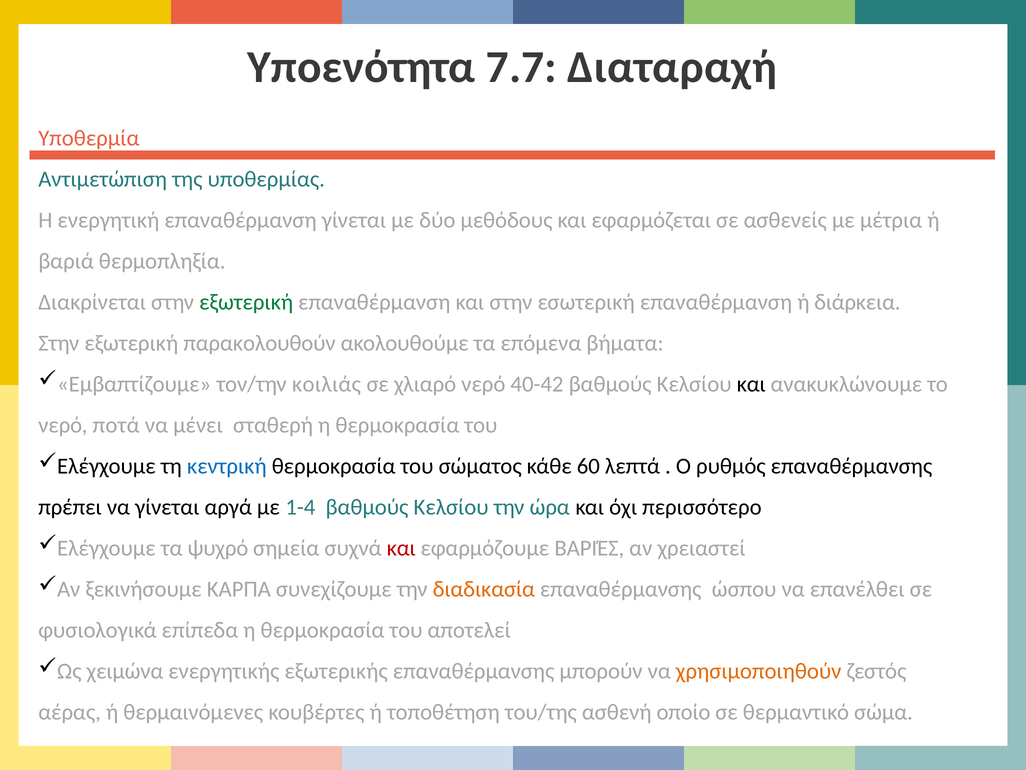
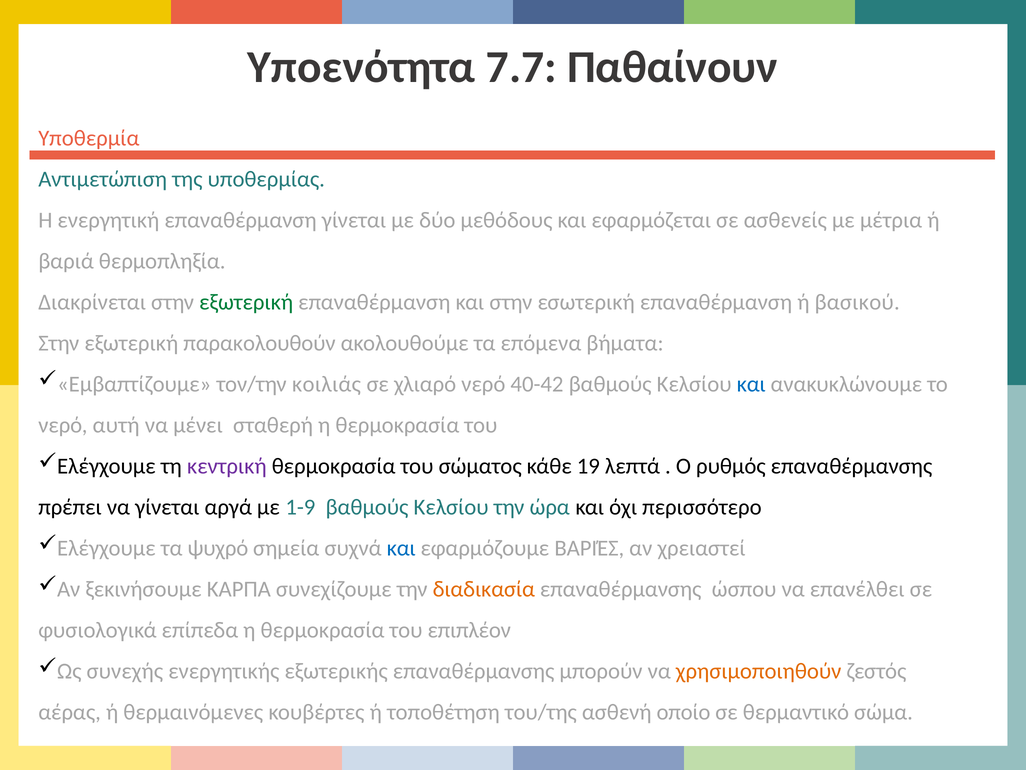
Διαταραχή: Διαταραχή -> Παθαίνουν (672, 67)
διάρκεια: διάρκεια -> βασικού (857, 302)
και colour: black -> blue (751, 384)
ποτά: ποτά -> αυτή (116, 425)
κεντρική colour: blue -> purple (227, 466)
60: 60 -> 19 (588, 466)
1-4: 1-4 -> 1-9 (300, 507)
και colour: red -> blue (401, 548)
αποτελεί: αποτελεί -> επιπλέον (469, 630)
χειμώνα: χειμώνα -> συνεχής (125, 671)
